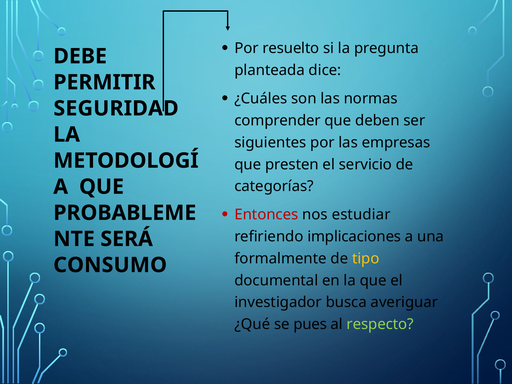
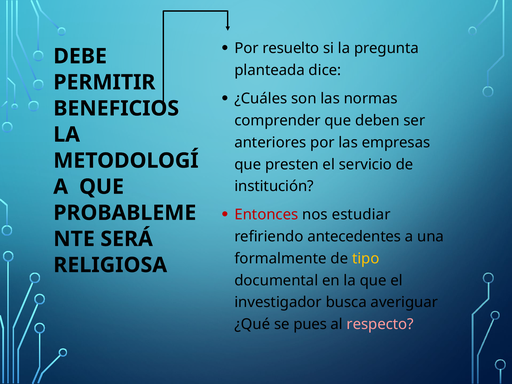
SEGURIDAD: SEGURIDAD -> BENEFICIOS (116, 108)
siguientes: siguientes -> anteriores (270, 142)
categorías: categorías -> institución (274, 186)
implicaciones: implicaciones -> antecedentes (354, 237)
CONSUMO: CONSUMO -> RELIGIOSA (110, 265)
respecto colour: light green -> pink (380, 324)
